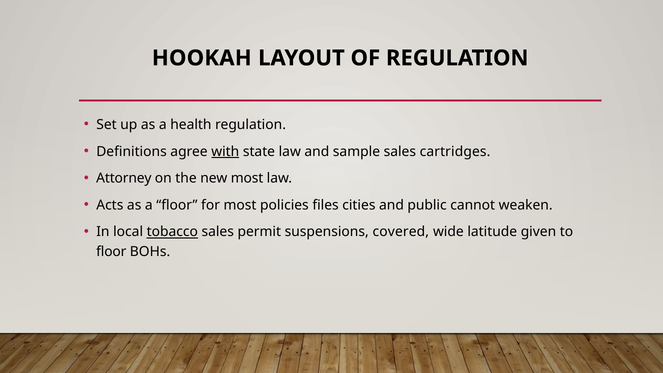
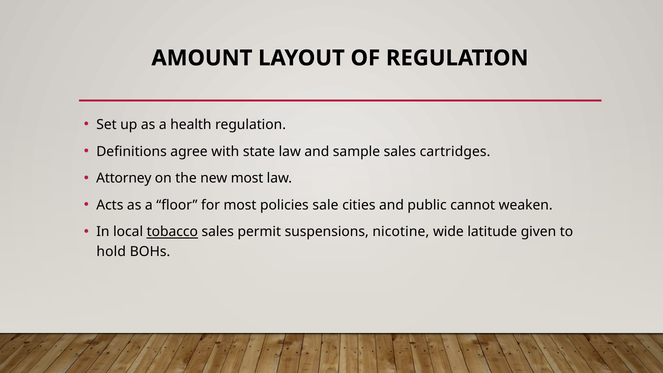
HOOKAH: HOOKAH -> AMOUNT (202, 58)
with underline: present -> none (225, 151)
files: files -> sale (325, 205)
covered: covered -> nicotine (401, 232)
floor: floor -> hold (111, 252)
